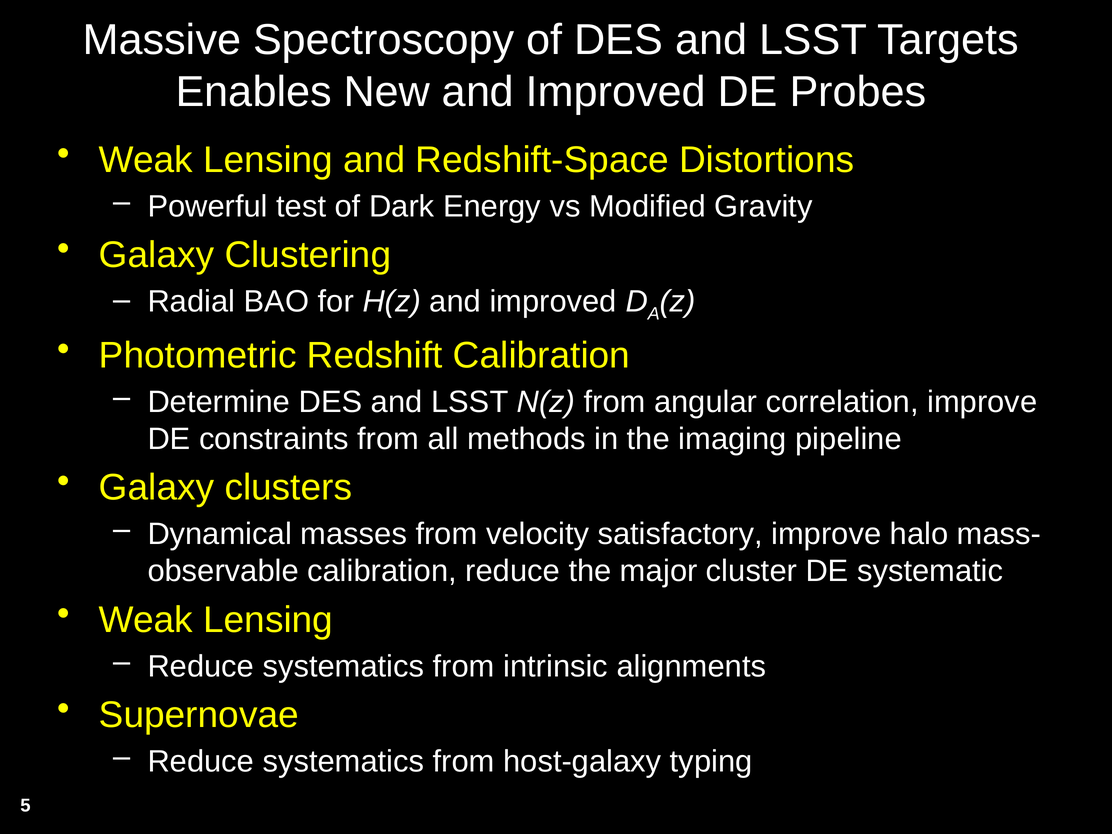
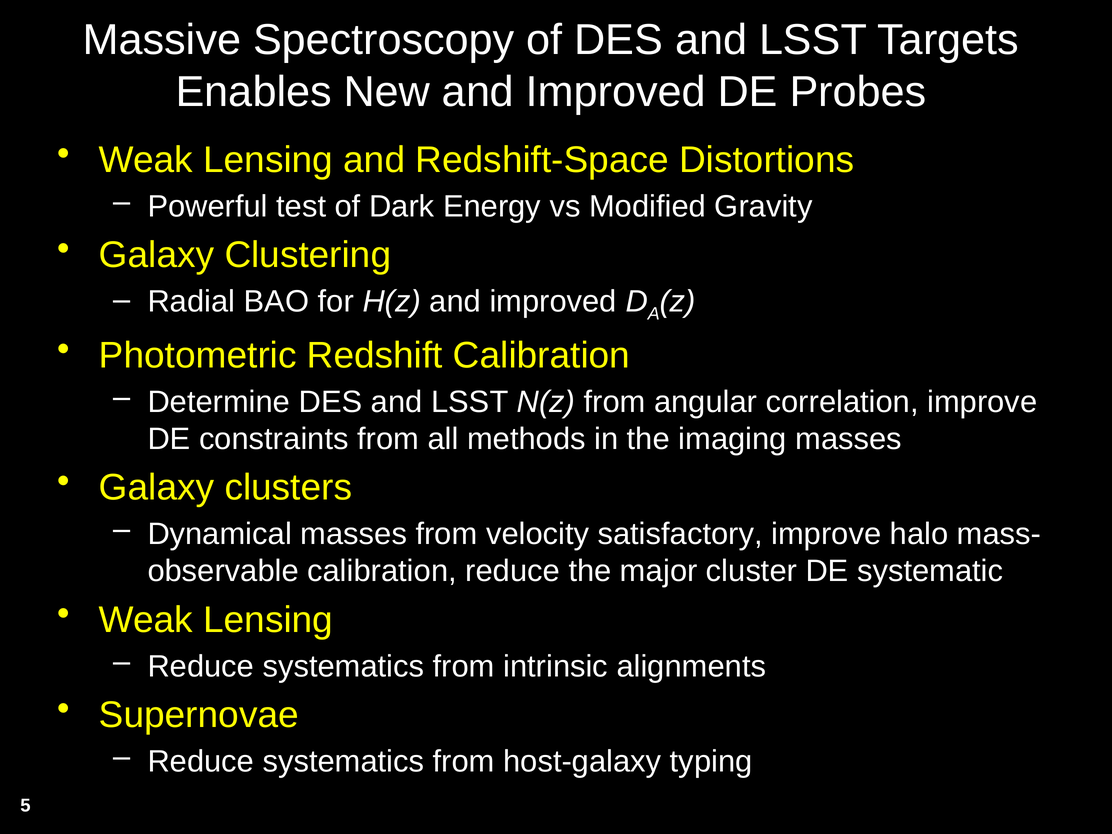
imaging pipeline: pipeline -> masses (849, 439)
